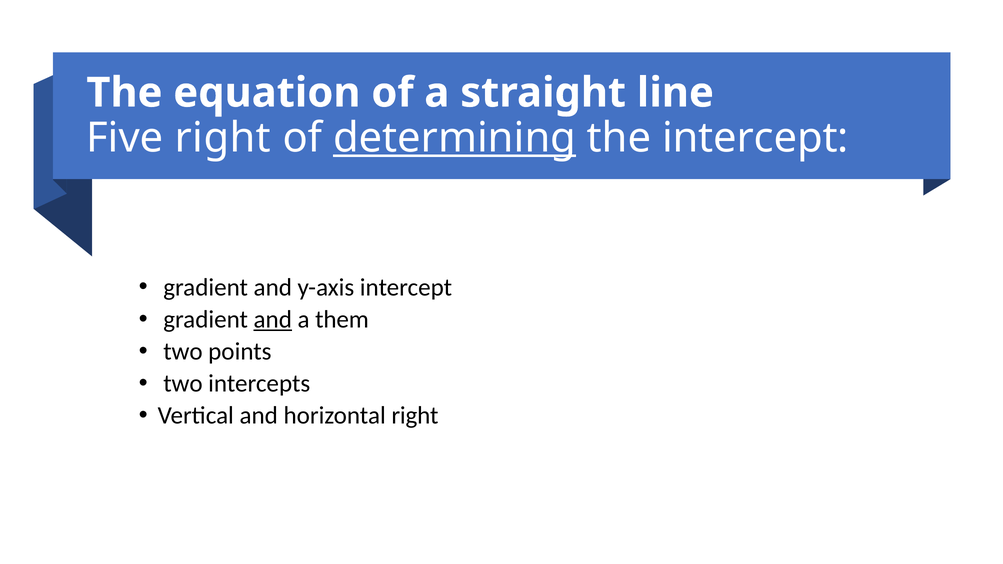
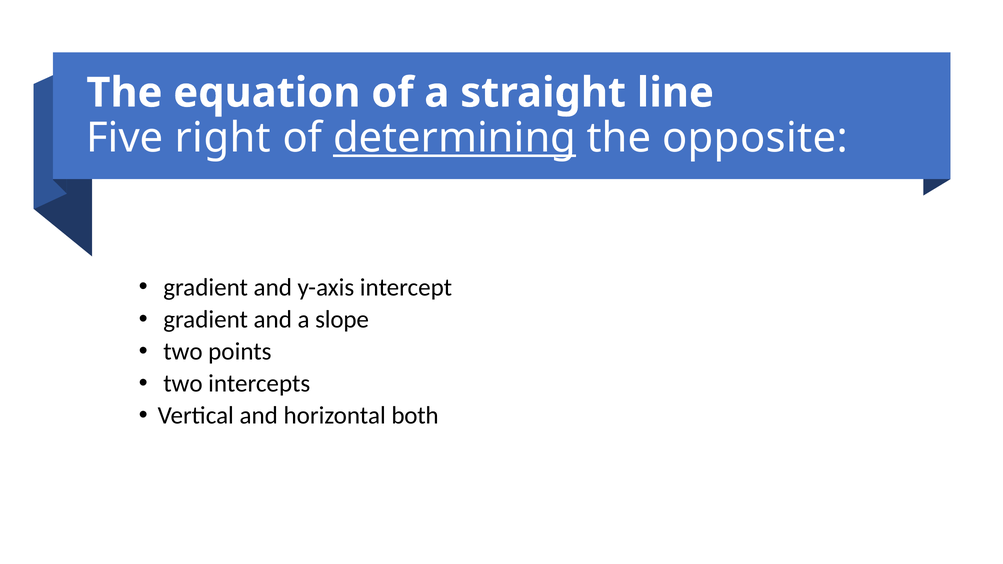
the intercept: intercept -> opposite (755, 138)
and underline: present -> none (273, 319)
them: them -> slope (342, 319)
horizontal right: right -> both (415, 416)
